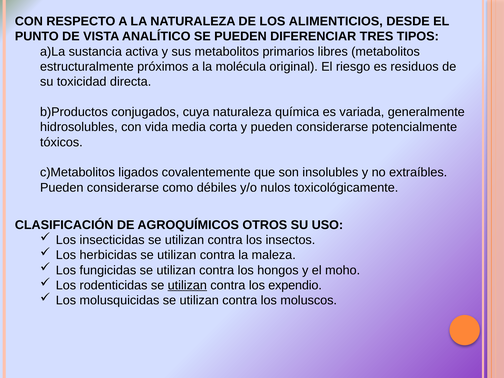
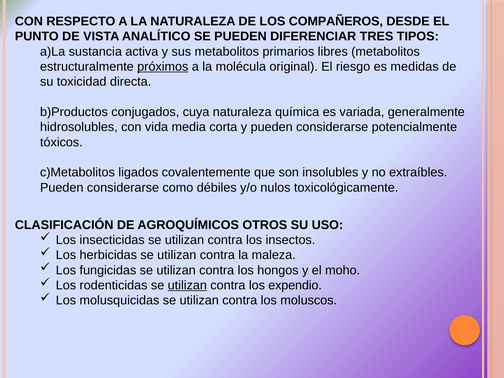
ALIMENTICIOS: ALIMENTICIOS -> COMPAÑEROS (336, 21)
próximos underline: none -> present (163, 67)
residuos: residuos -> medidas (415, 67)
